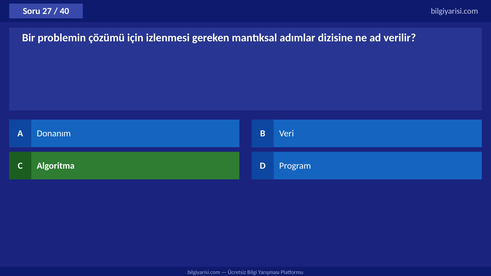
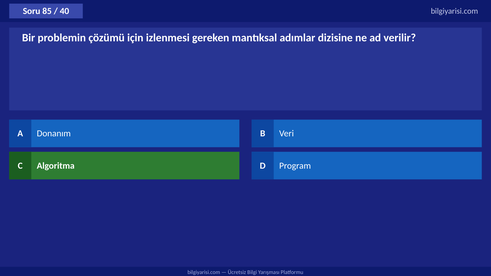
27: 27 -> 85 (47, 11)
